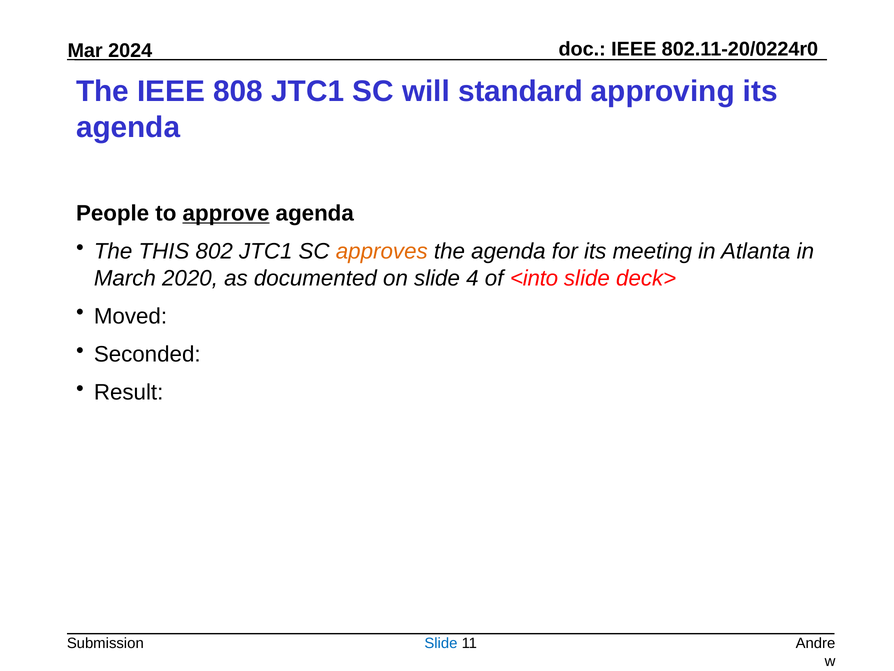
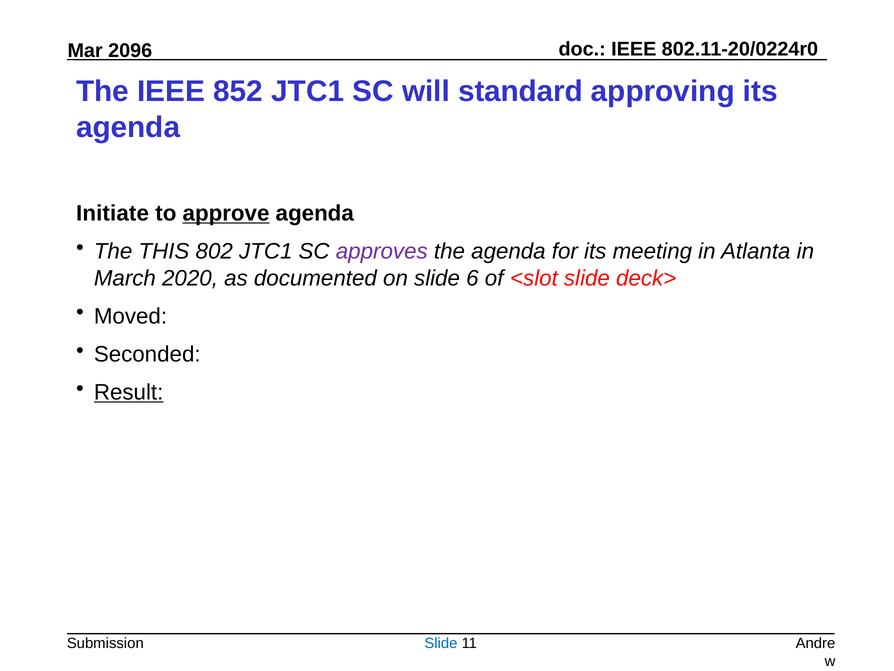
2024: 2024 -> 2096 (130, 51)
808: 808 -> 852 (238, 92)
People: People -> Initiate (113, 213)
approves colour: orange -> purple (382, 251)
4: 4 -> 6 (472, 278)
<into: <into -> <slot (534, 278)
Result underline: none -> present (129, 392)
